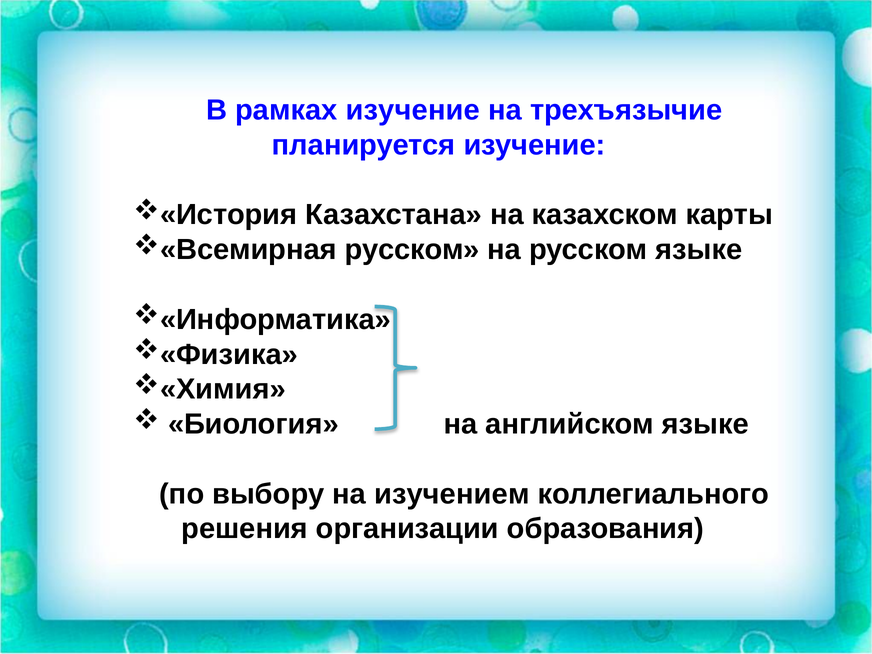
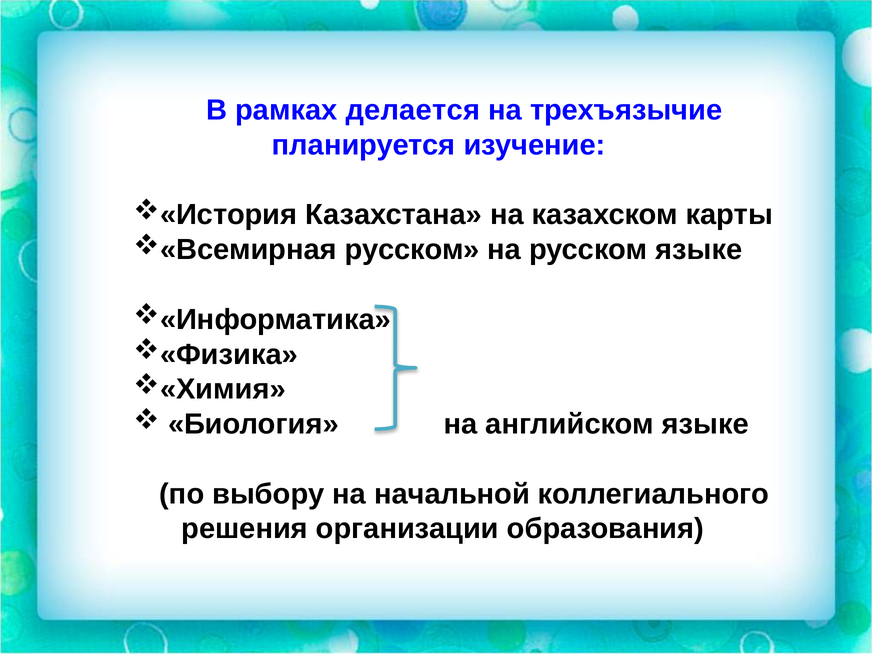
рамках изучение: изучение -> делается (413, 110)
изучением: изучением -> начальной (452, 494)
